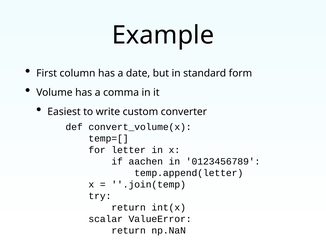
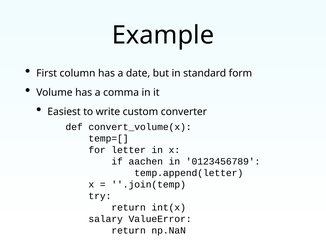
scalar: scalar -> salary (106, 218)
